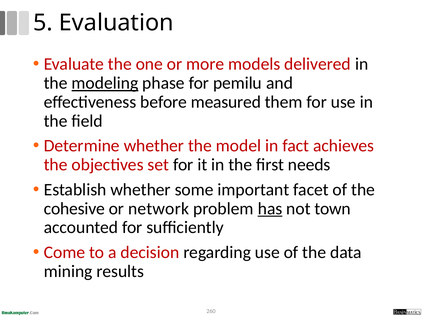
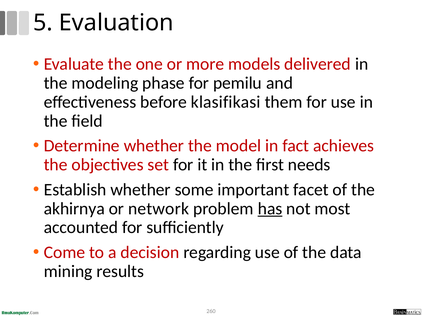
modeling underline: present -> none (105, 83)
measured: measured -> klasifikasi (226, 102)
cohesive: cohesive -> akhirnya (74, 209)
town: town -> most (332, 209)
